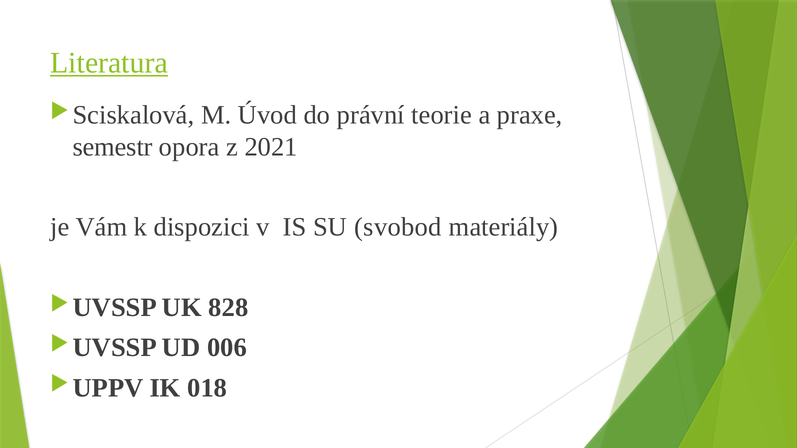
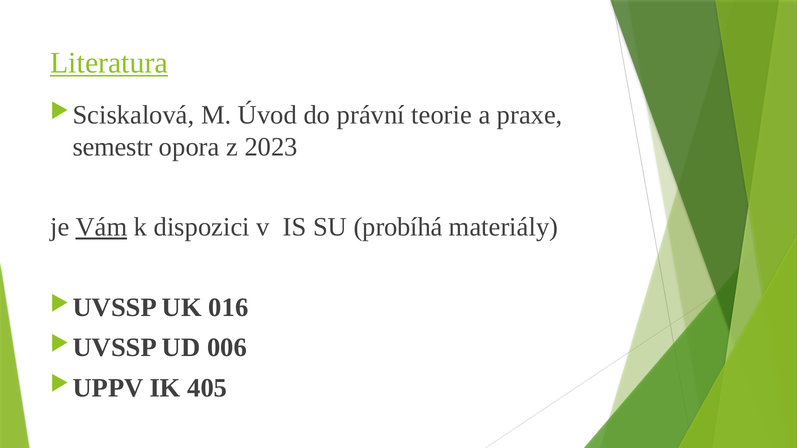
2021: 2021 -> 2023 (271, 147)
Vám underline: none -> present (101, 227)
svobod: svobod -> probíhá (398, 227)
828: 828 -> 016 (228, 308)
018: 018 -> 405 (207, 388)
